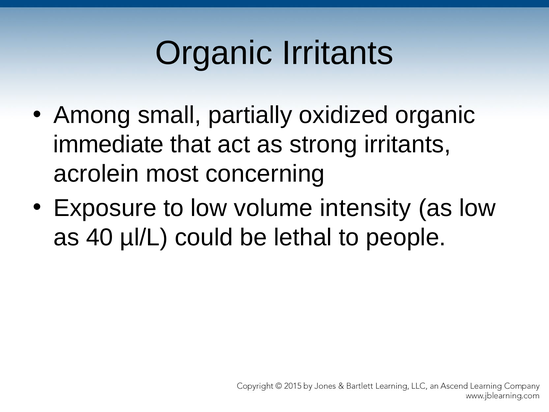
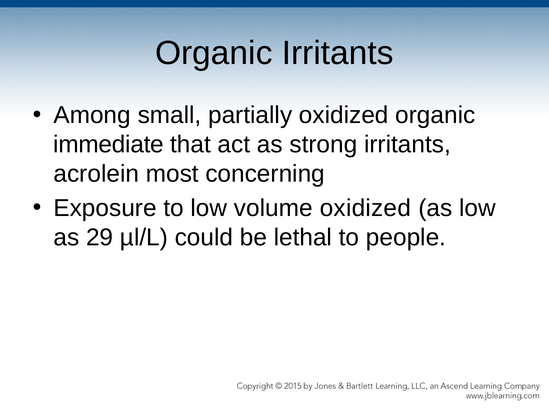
volume intensity: intensity -> oxidized (365, 208)
40: 40 -> 29 (100, 237)
